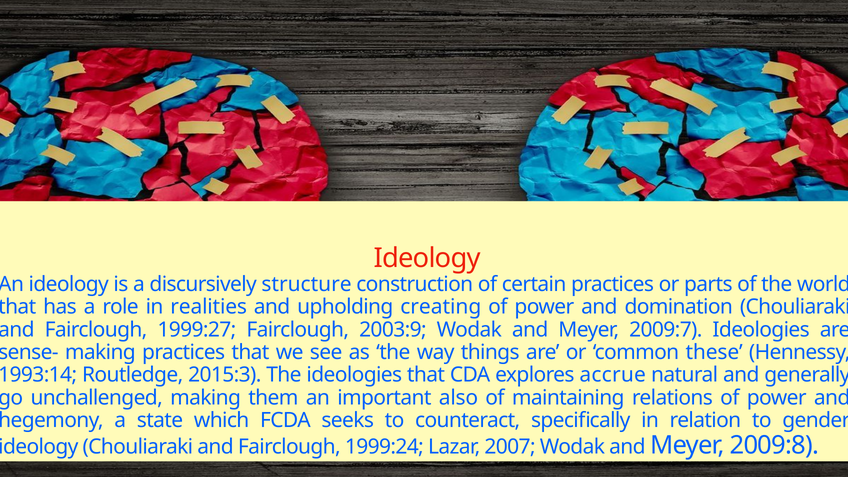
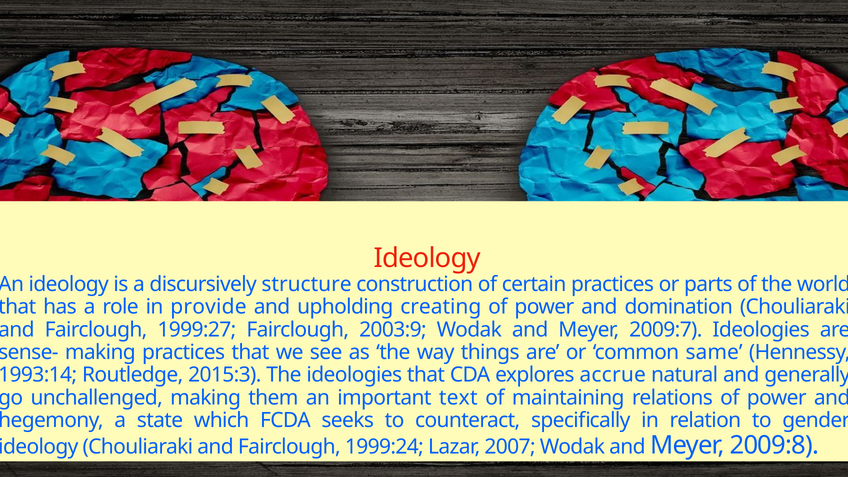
realities: realities -> provide (208, 307)
these: these -> same (714, 352)
also: also -> text (458, 398)
